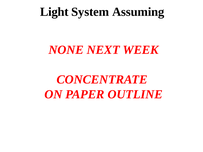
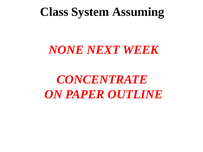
Light: Light -> Class (54, 12)
